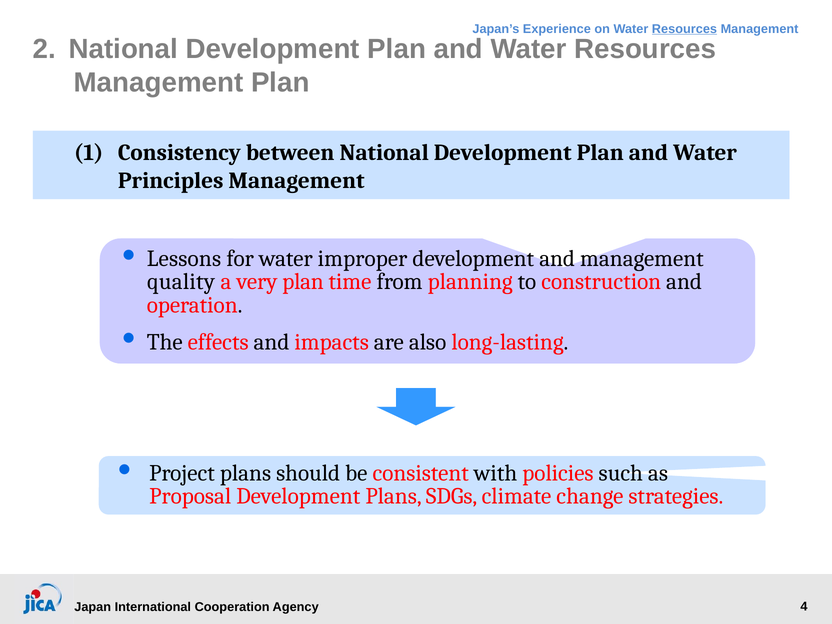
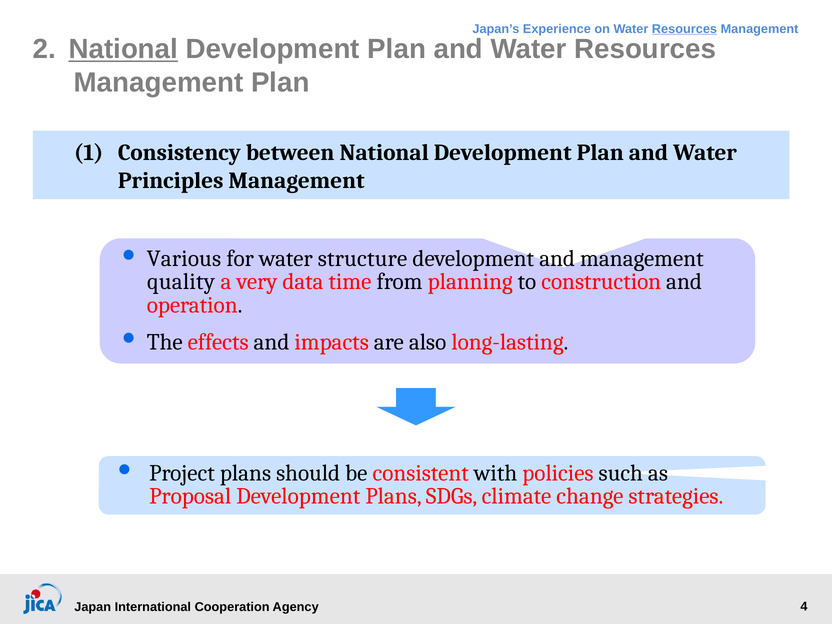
National underline: none -> present (123, 49)
Lessons: Lessons -> Various (184, 259)
improper: improper -> structure (362, 259)
very plan: plan -> data (303, 282)
